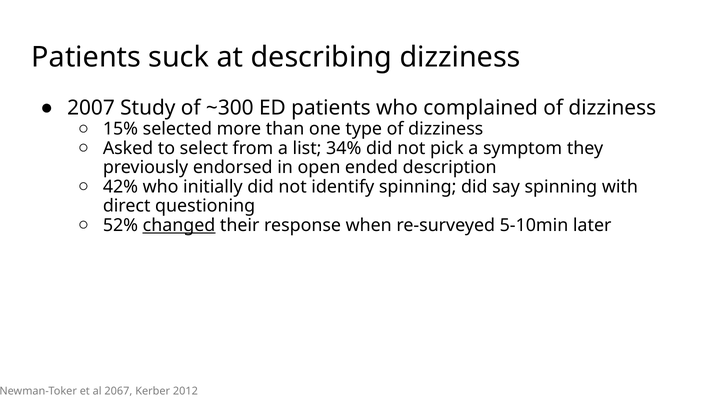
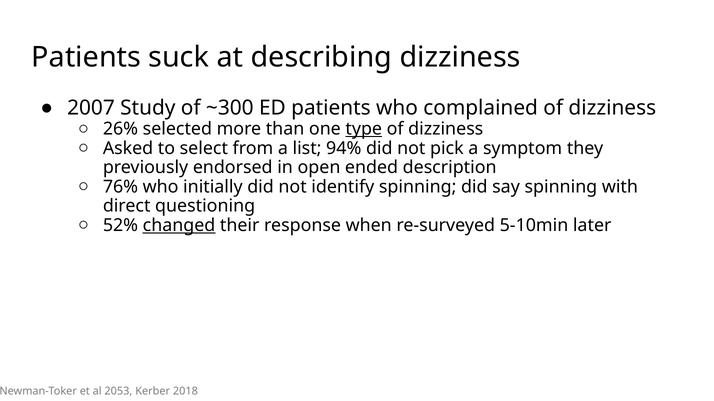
15%: 15% -> 26% (120, 129)
type underline: none -> present (364, 129)
34%: 34% -> 94% (344, 148)
42%: 42% -> 76% (120, 187)
2067: 2067 -> 2053 (118, 392)
2012: 2012 -> 2018 (185, 392)
